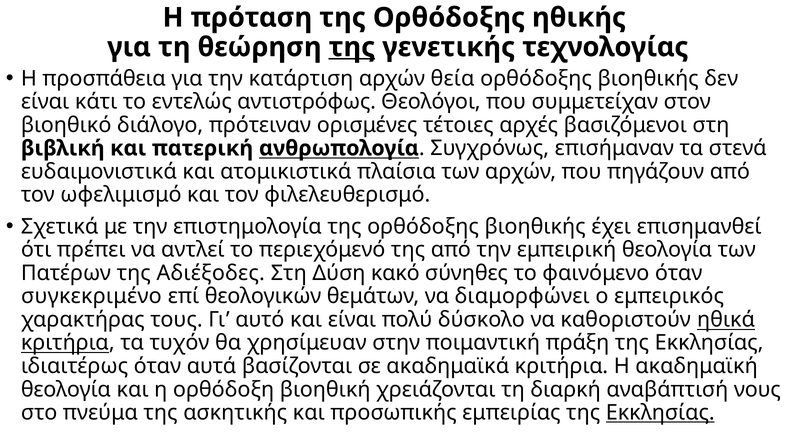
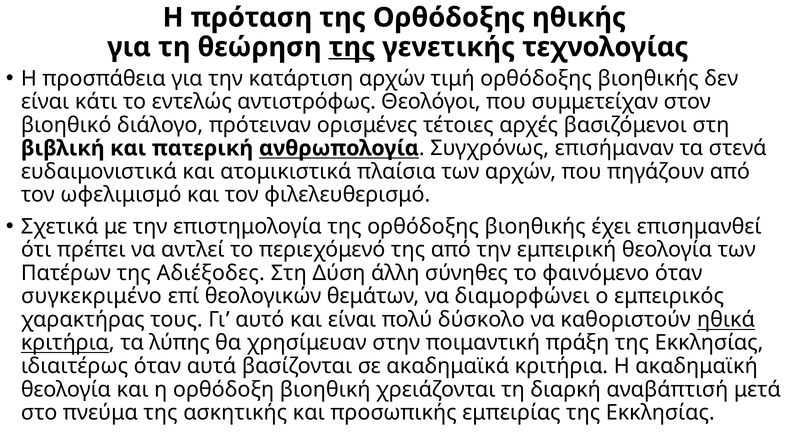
θεία: θεία -> τιμή (453, 78)
κακό: κακό -> άλλη (395, 273)
τυχόν: τυχόν -> λύπης (180, 343)
νους: νους -> μετά (757, 389)
Εκκλησίας underline: present -> none (660, 412)
